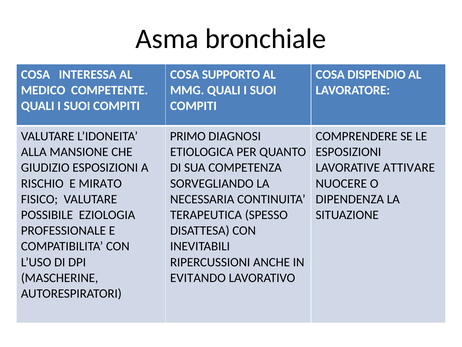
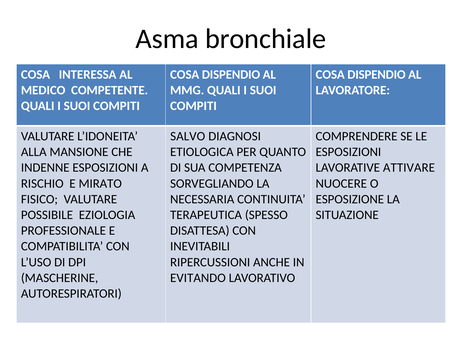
SUPPORTO: SUPPORTO -> DISPENDIO (231, 74)
PRIMO: PRIMO -> SALVO (188, 136)
GIUDIZIO: GIUDIZIO -> INDENNE (45, 167)
DIPENDENZA: DIPENDENZA -> ESPOSIZIONE (350, 199)
